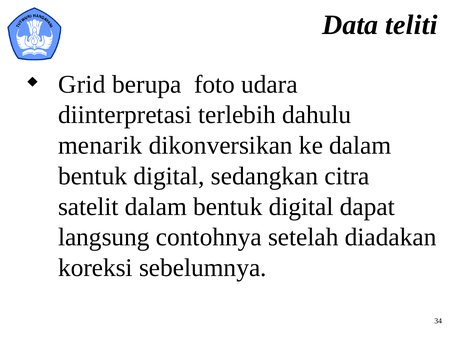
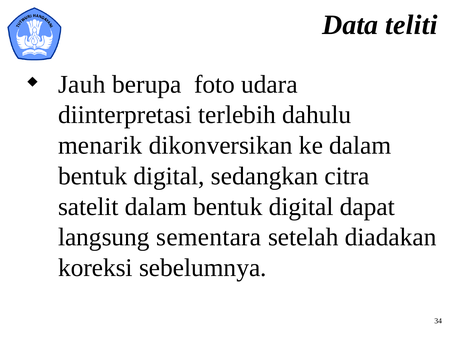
Grid: Grid -> Jauh (82, 84)
contohnya: contohnya -> sementara (209, 237)
